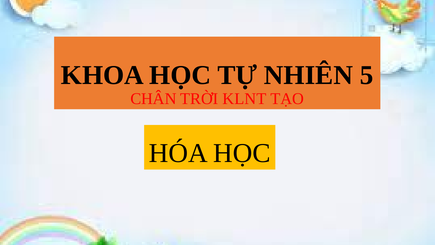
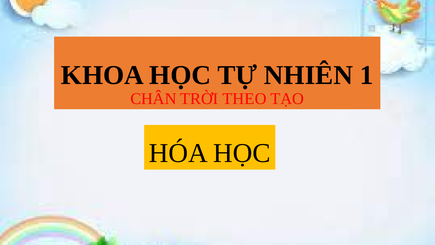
5: 5 -> 1 (367, 75)
KLNT: KLNT -> THEO (245, 98)
